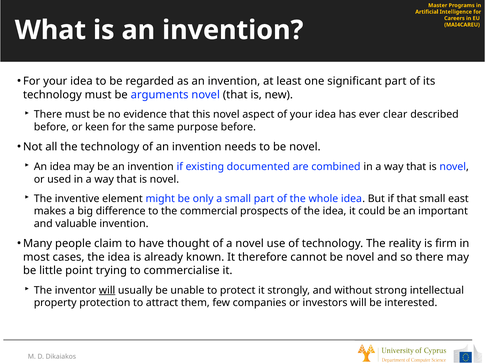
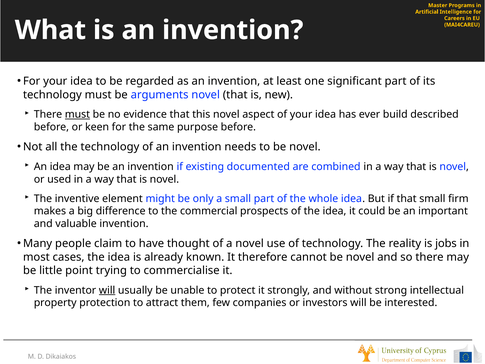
must underline: none -> present (77, 114)
clear: clear -> build (395, 114)
east: east -> firm (458, 198)
firm: firm -> jobs (446, 243)
